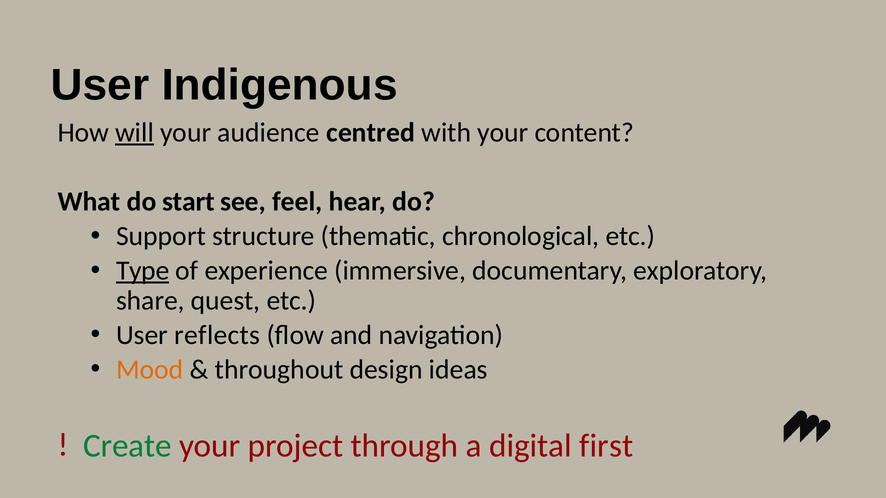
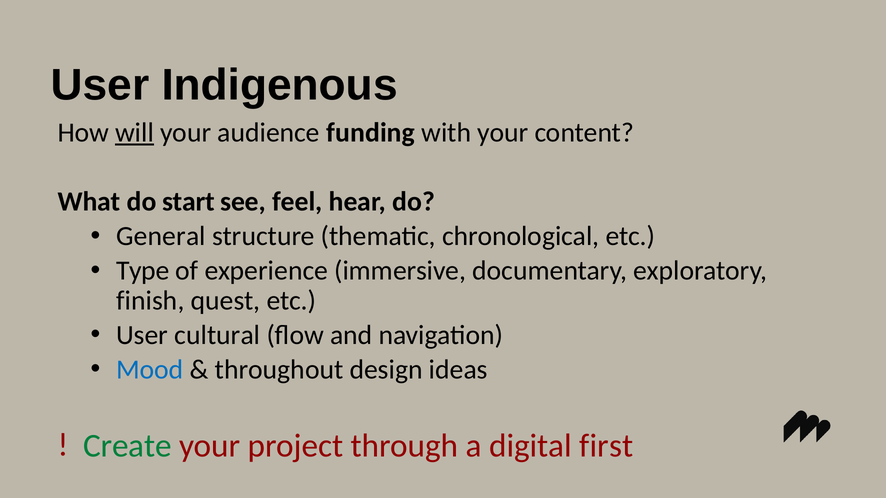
centred: centred -> funding (371, 133)
Support: Support -> General (161, 236)
Type underline: present -> none (143, 271)
share: share -> finish (150, 301)
reflects: reflects -> cultural (217, 335)
Mood colour: orange -> blue (150, 370)
